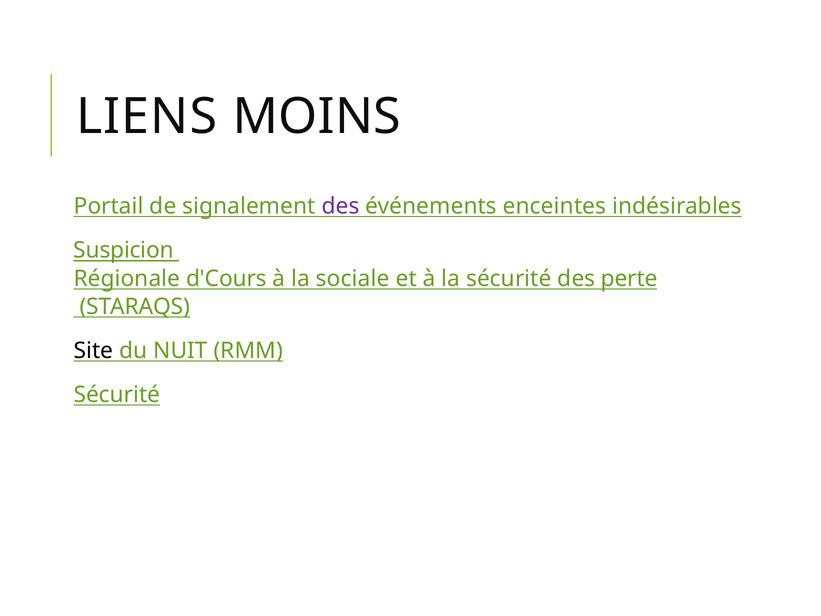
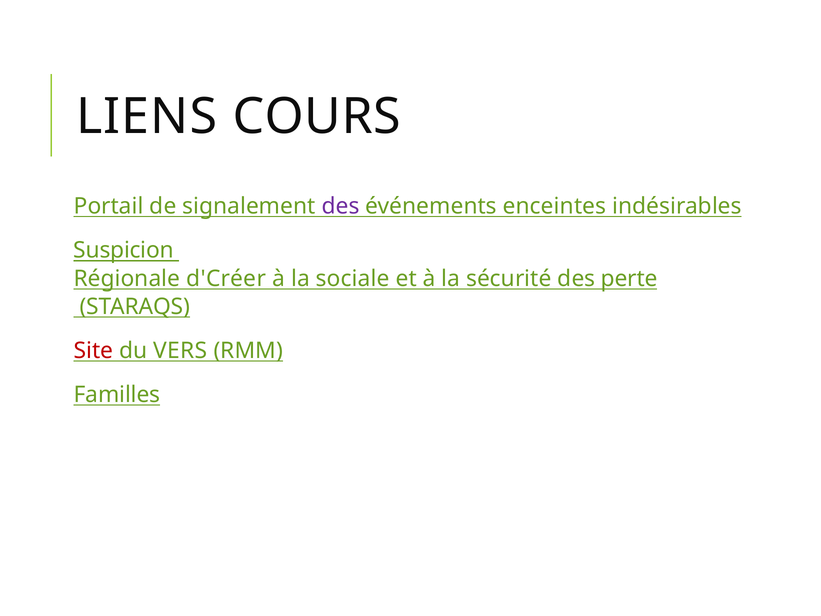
MOINS: MOINS -> COURS (317, 117)
d'Cours: d'Cours -> d'Créer (226, 278)
Site colour: black -> red (93, 351)
NUIT: NUIT -> VERS (180, 351)
Sécurité: Sécurité -> Familles (117, 395)
